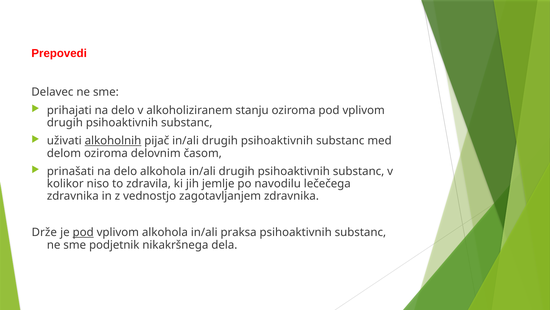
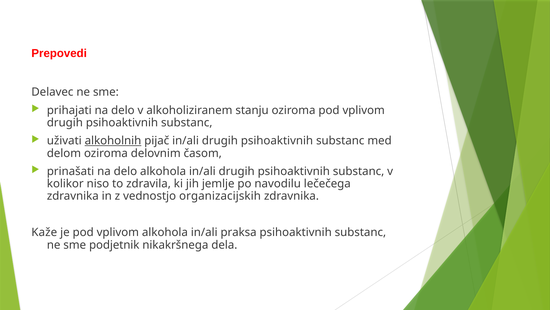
zagotavljanjem: zagotavljanjem -> organizacijskih (220, 196)
Drže: Drže -> Kaže (44, 232)
pod underline: present -> none (83, 232)
